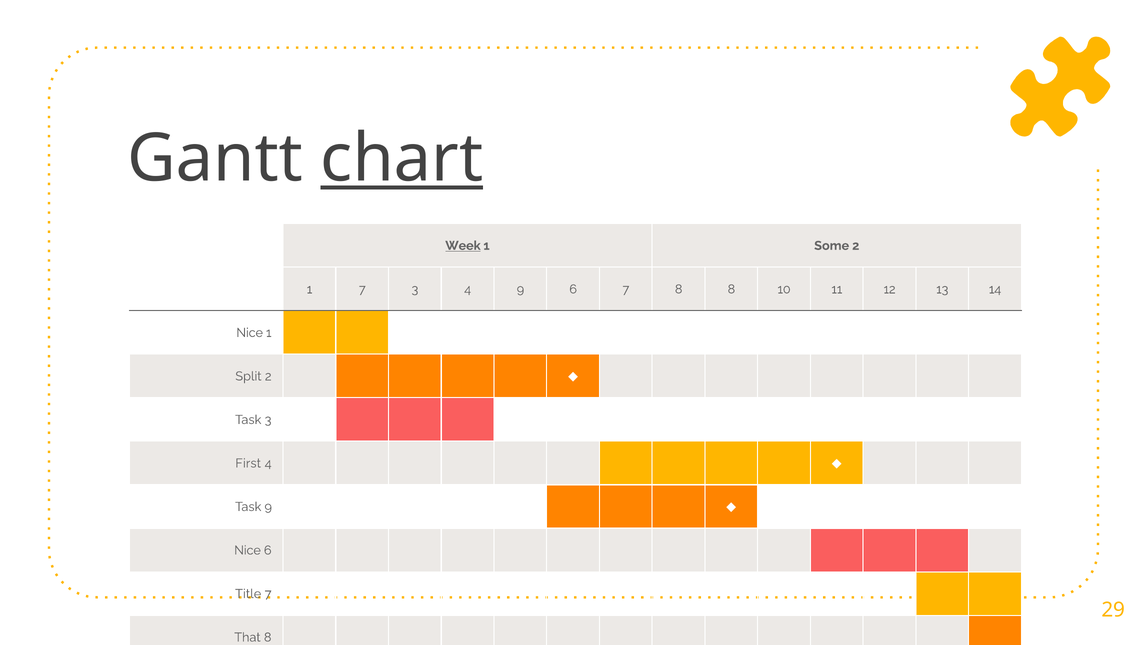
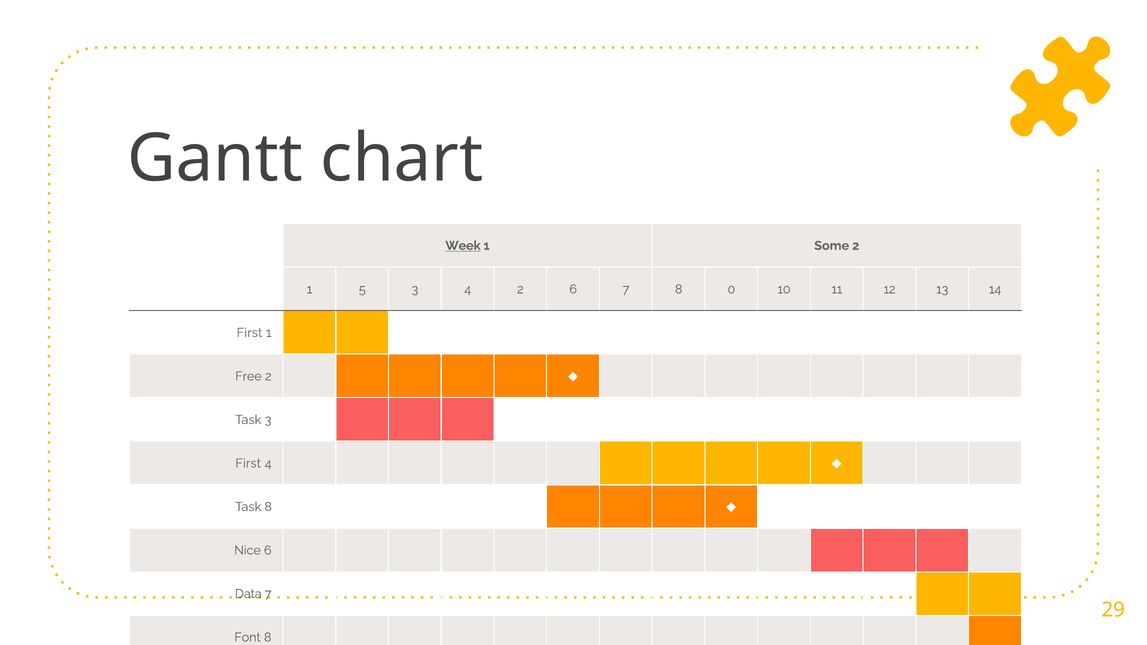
chart underline: present -> none (402, 159)
1 7: 7 -> 5 (362, 289)
4 9: 9 -> 2 (520, 289)
8 8: 8 -> 0 (731, 289)
Nice: Nice -> First (249, 333)
Split: Split -> Free (248, 376)
Task 9: 9 -> 8 (268, 507)
Title: Title -> Data (248, 594)
That: That -> Font (248, 638)
